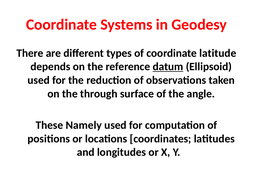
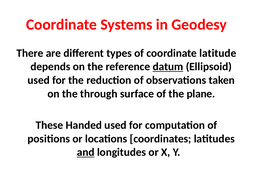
angle: angle -> plane (201, 94)
Namely: Namely -> Handed (84, 125)
and underline: none -> present (86, 152)
